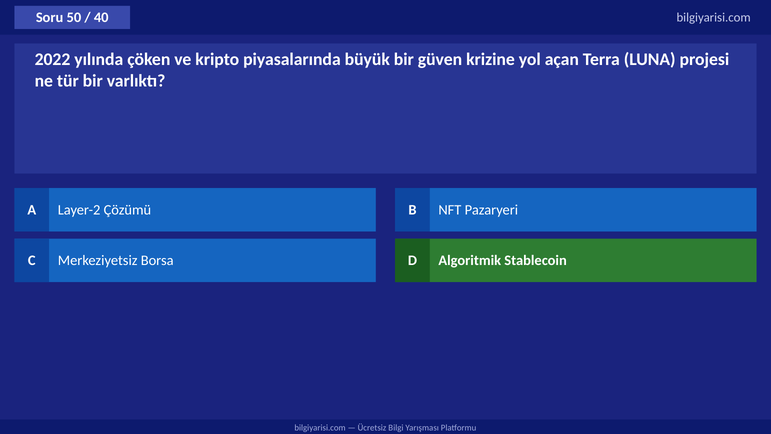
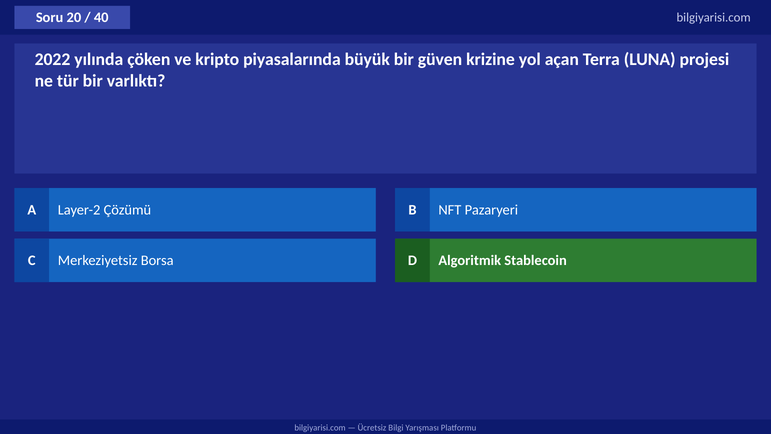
50: 50 -> 20 (74, 18)
